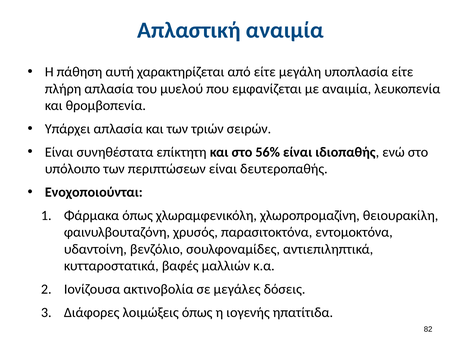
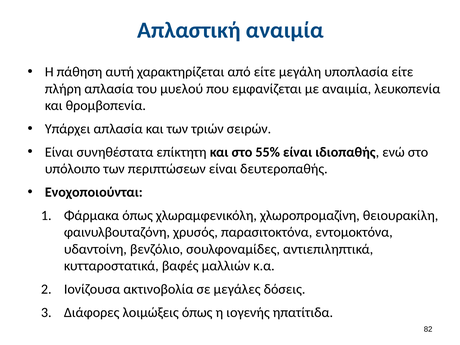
56%: 56% -> 55% (268, 152)
